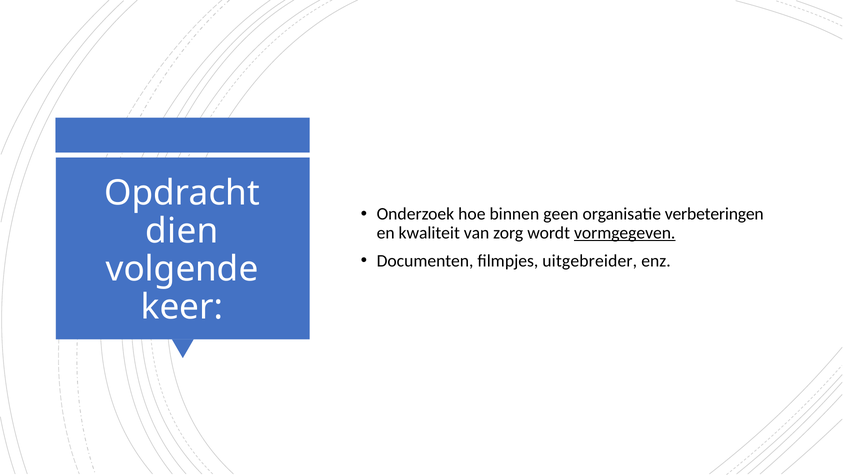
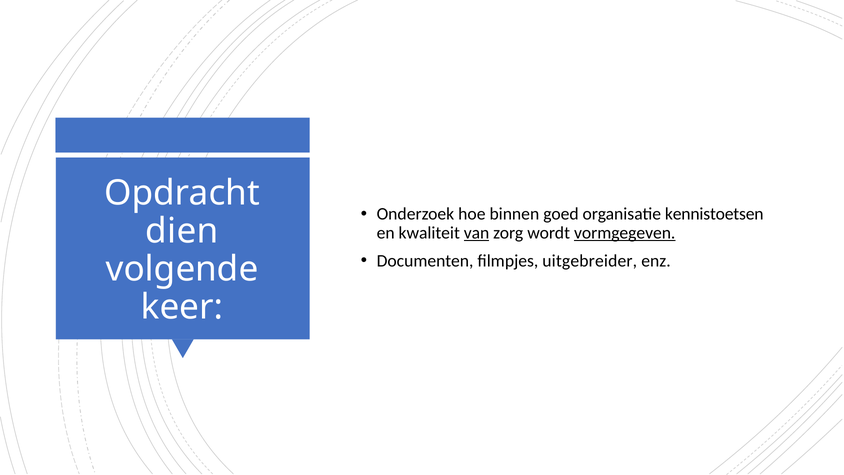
geen: geen -> goed (561, 214)
verbeteringen: verbeteringen -> kennistoetsen (714, 214)
van underline: none -> present (477, 233)
